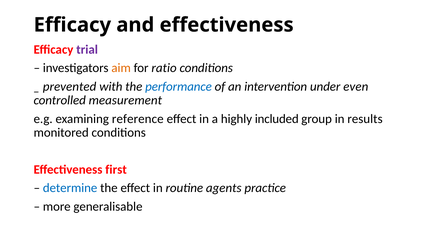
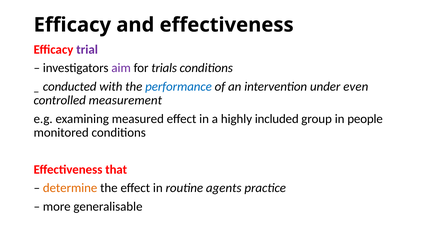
aim colour: orange -> purple (121, 68)
ratio: ratio -> trials (164, 68)
prevented: prevented -> conducted (70, 87)
reference: reference -> measured (138, 119)
results: results -> people (365, 119)
first: first -> that (116, 170)
determine colour: blue -> orange (70, 188)
